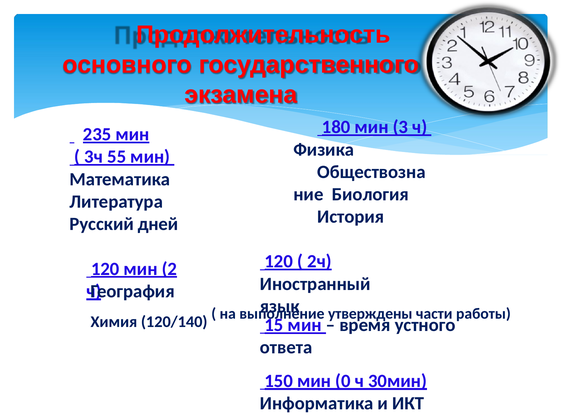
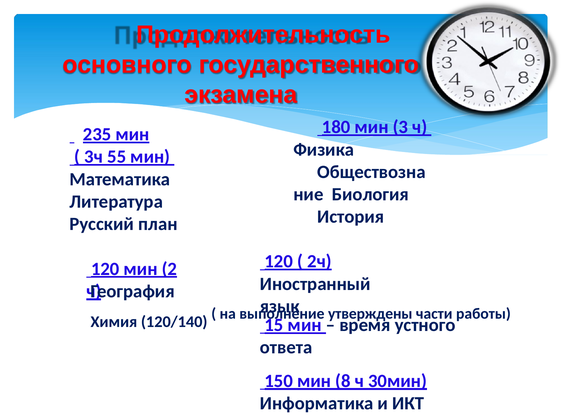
дней: дней -> план (158, 224)
0: 0 -> 8 (343, 382)
